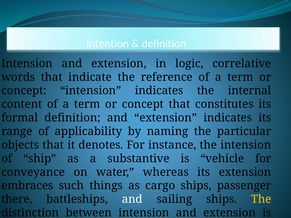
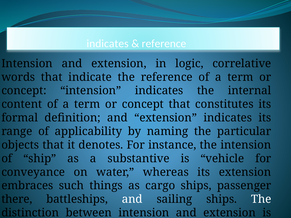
intention: intention -> indicates (108, 44)
definition: definition -> reference (164, 44)
The colour: yellow -> white (261, 199)
